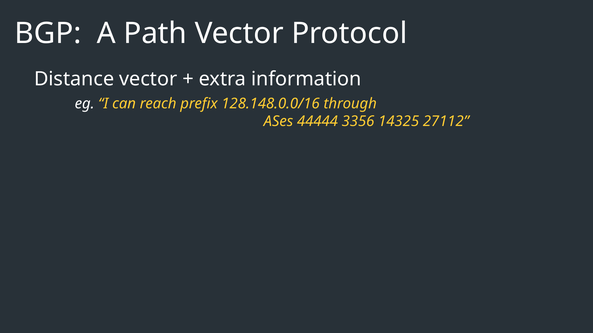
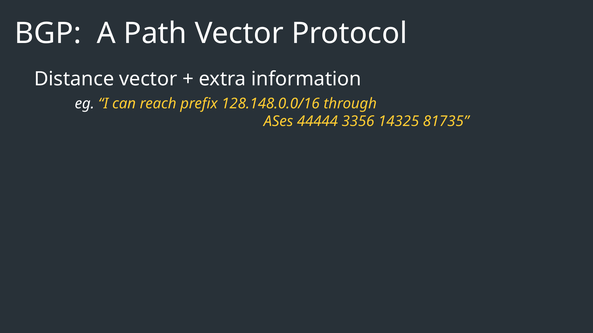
27112: 27112 -> 81735 (446, 122)
